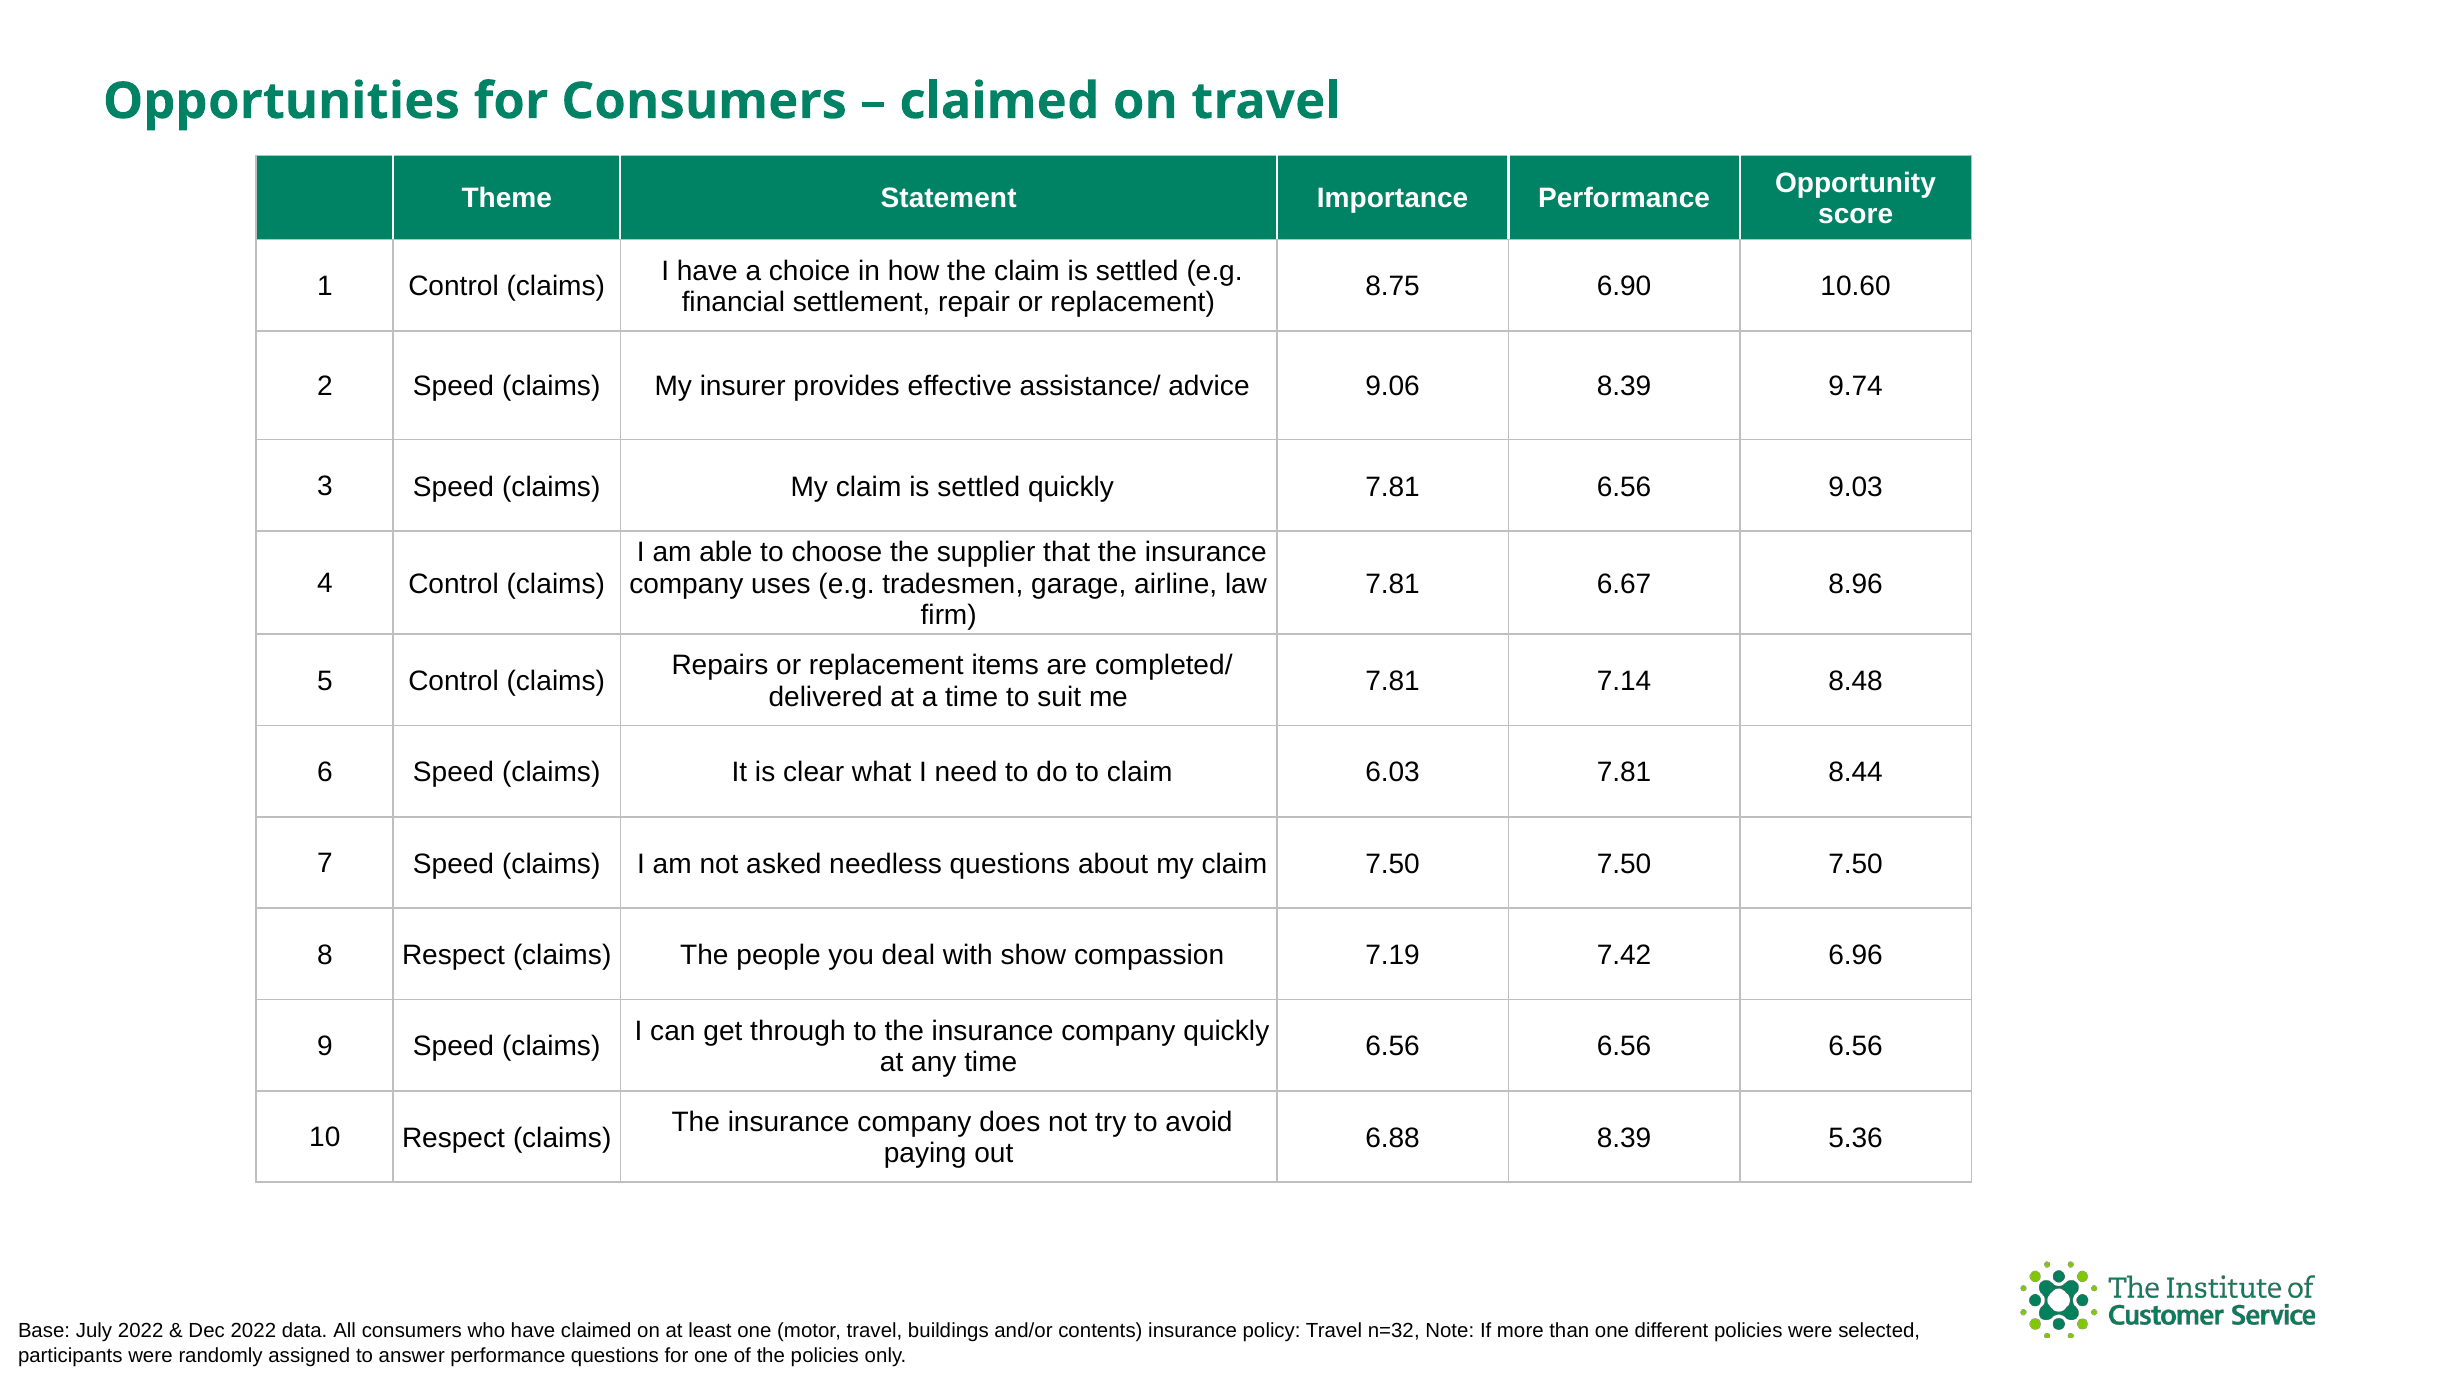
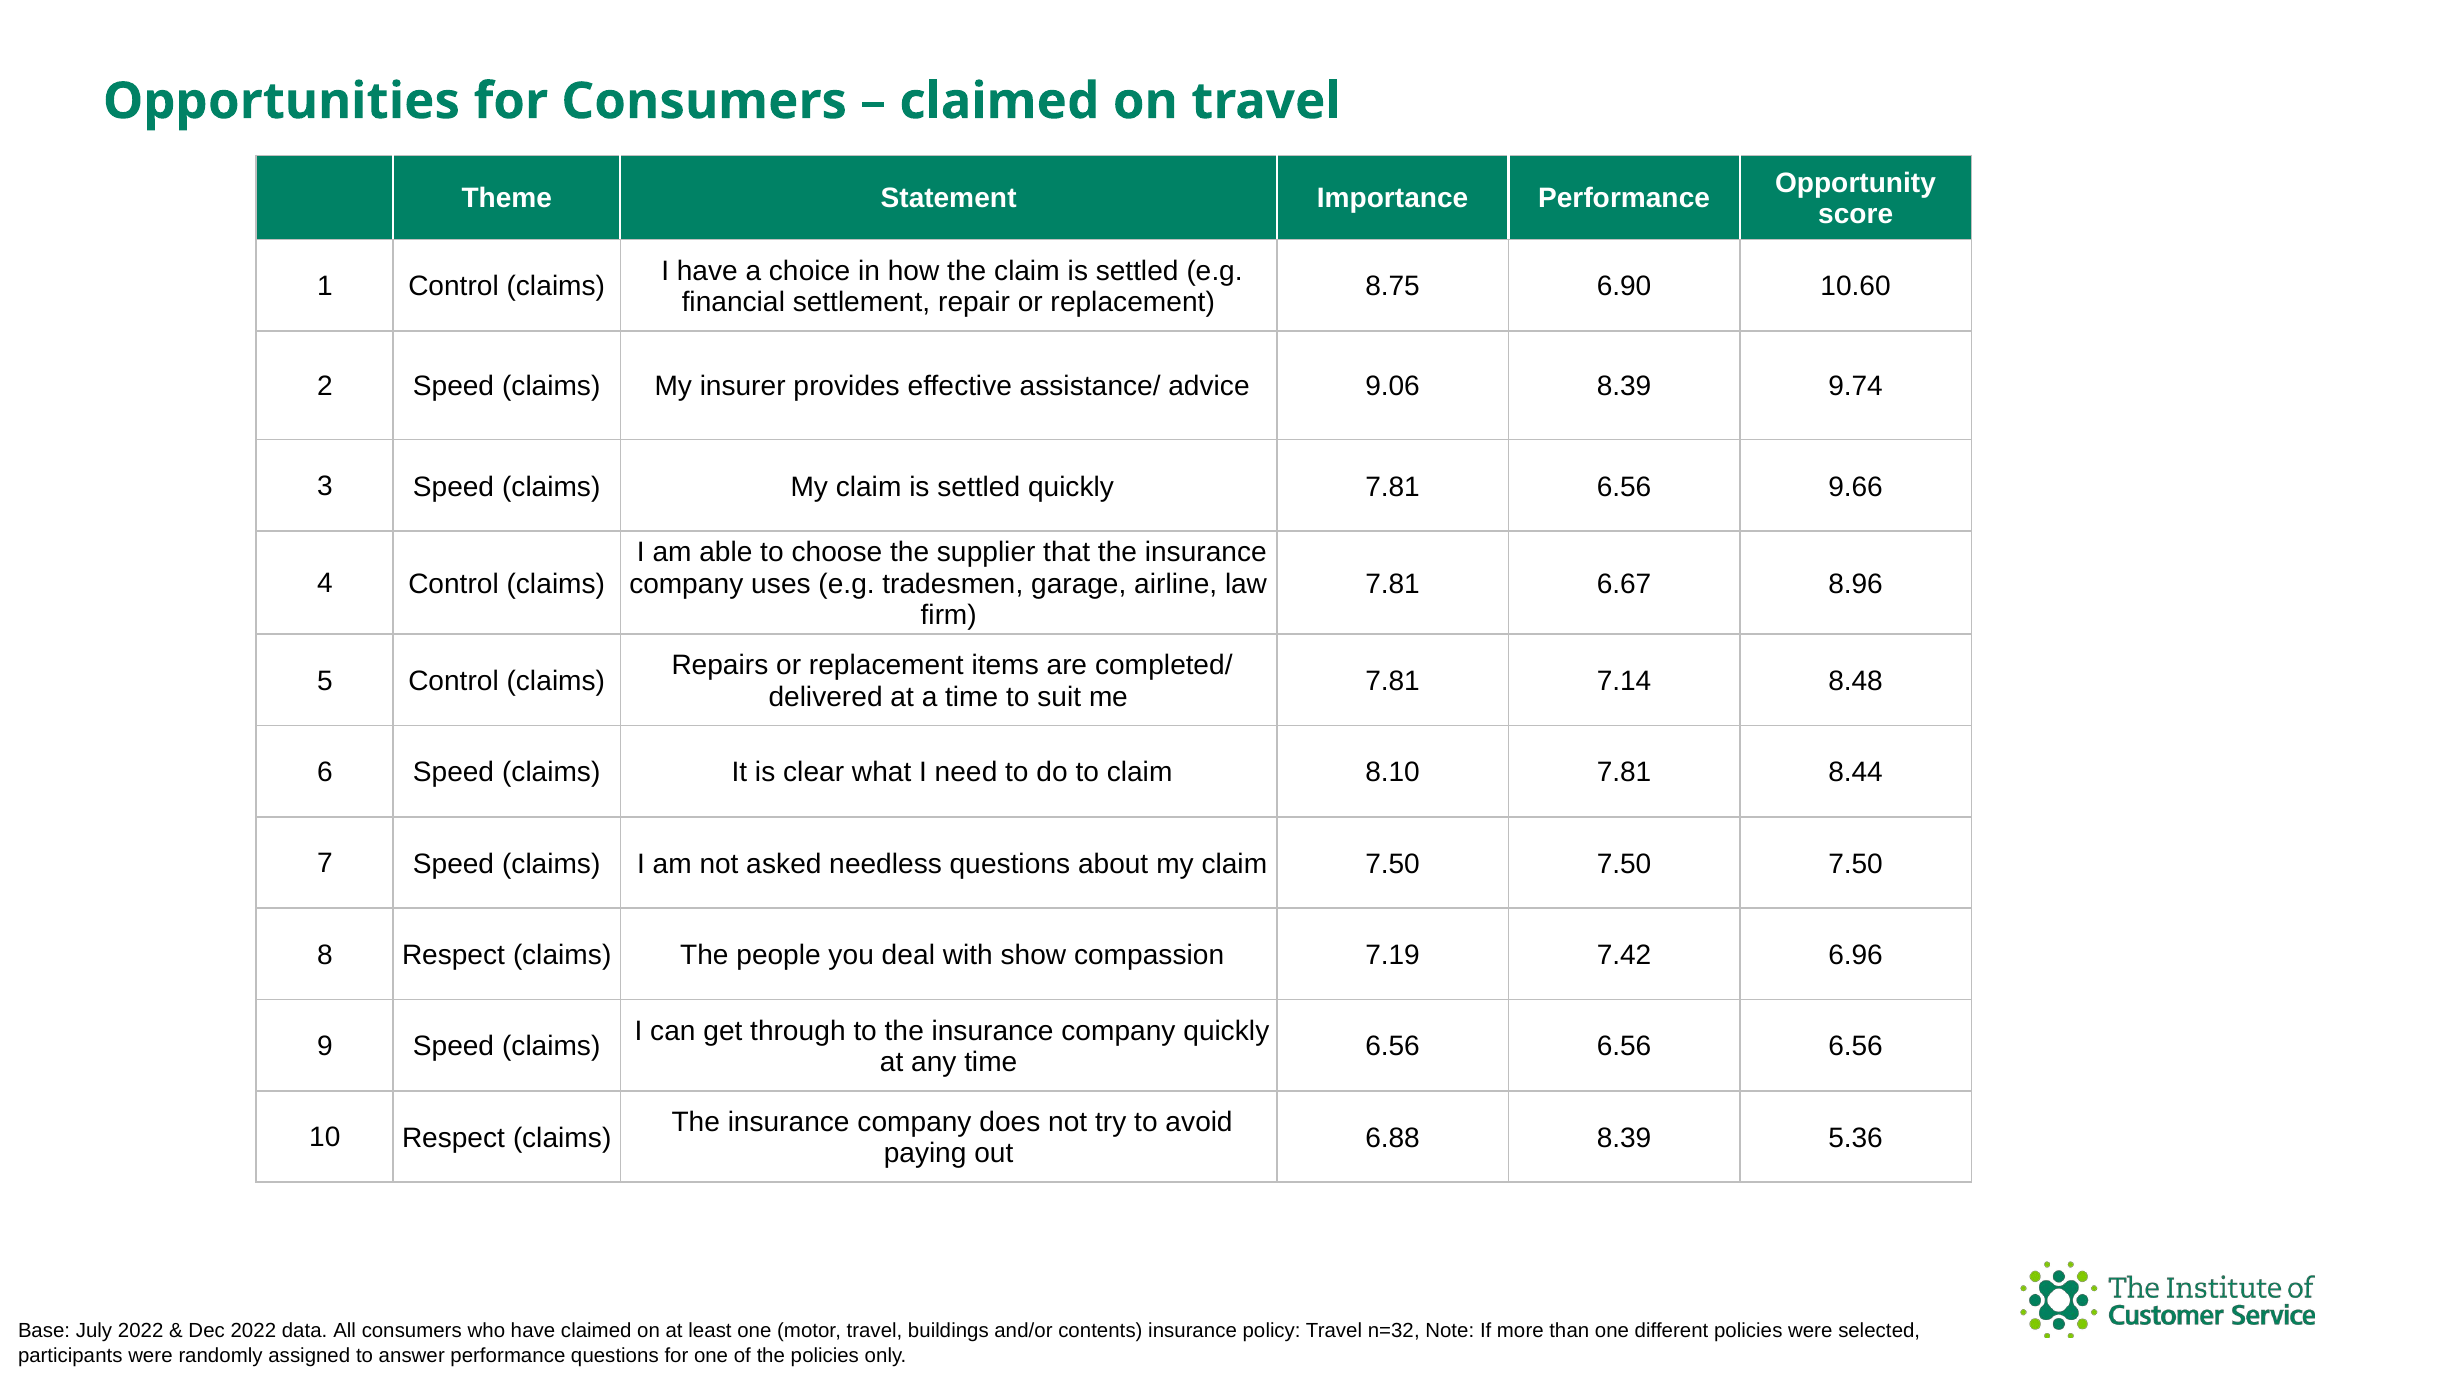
9.03: 9.03 -> 9.66 (1856, 487)
6.03: 6.03 -> 8.10 (1393, 773)
